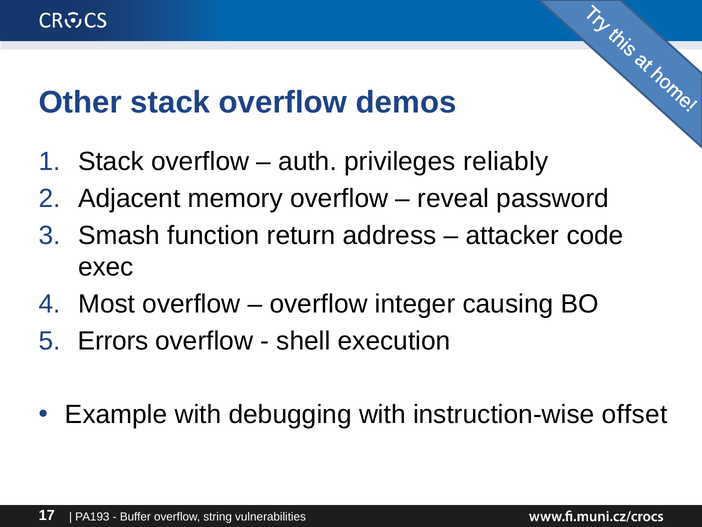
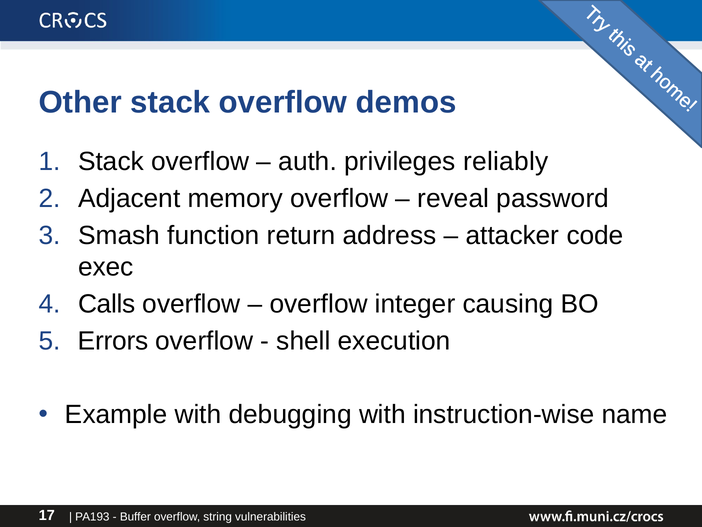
Most: Most -> Calls (107, 304)
offset: offset -> name (635, 414)
